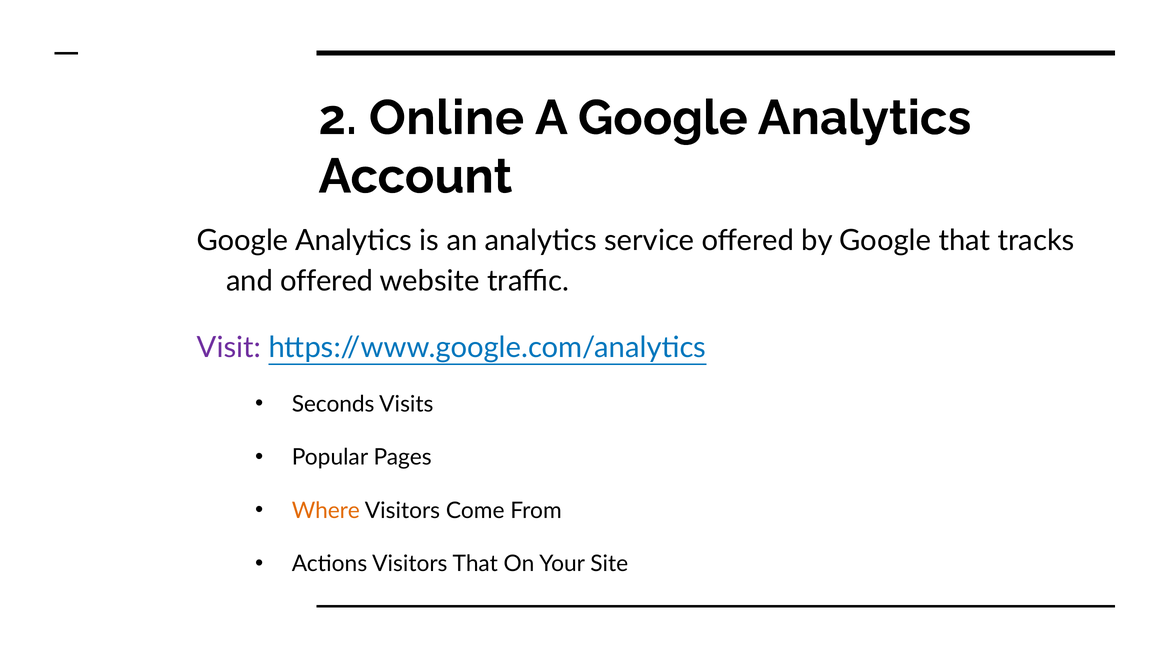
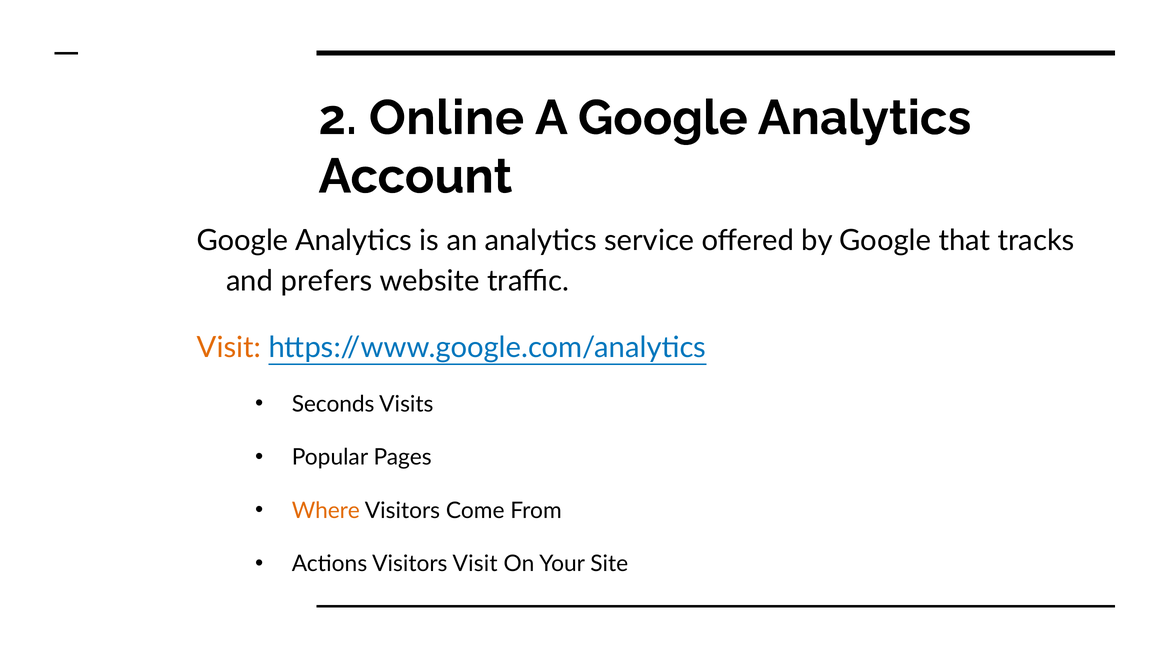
and offered: offered -> prefers (327, 281)
Visit colour: purple -> orange (229, 347)
Visitors That: That -> Visit (475, 564)
